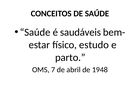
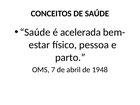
saudáveis: saudáveis -> acelerada (81, 32)
estudo: estudo -> pessoa (94, 45)
